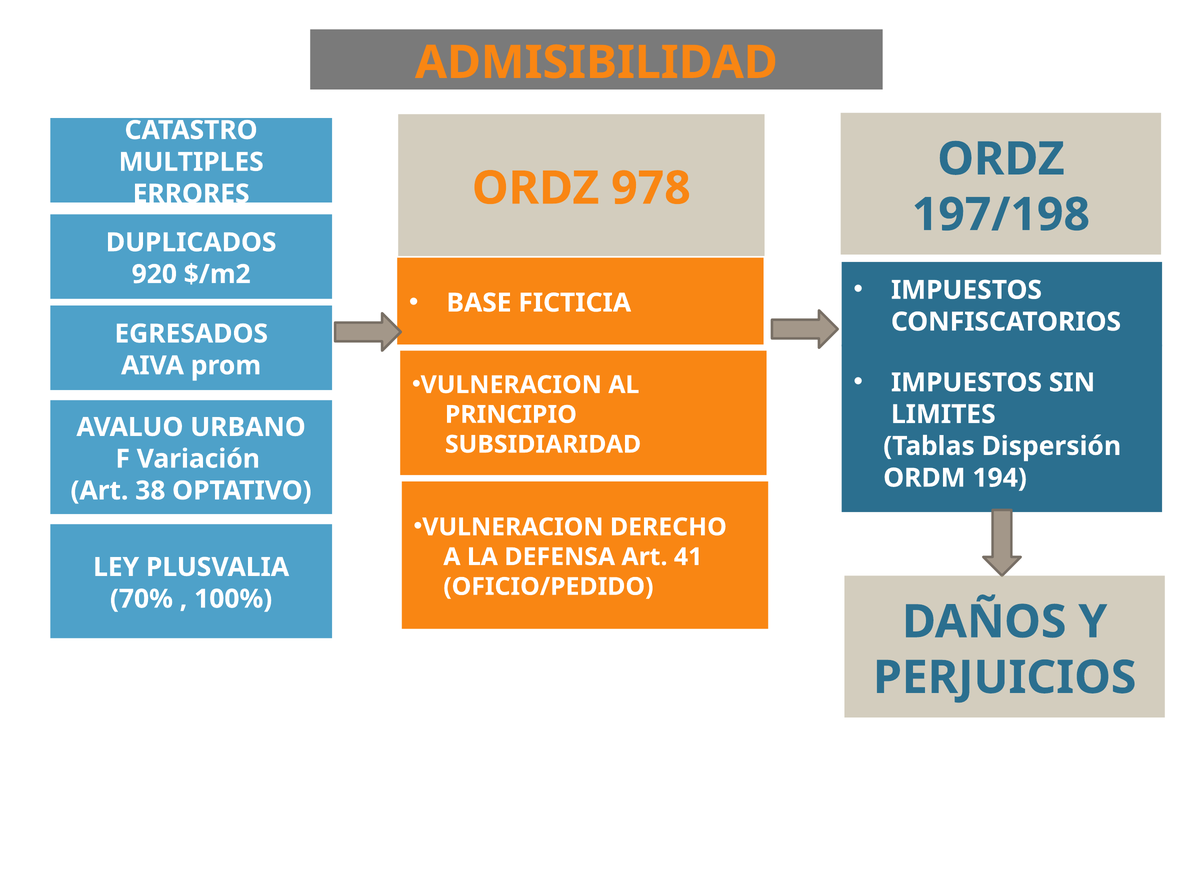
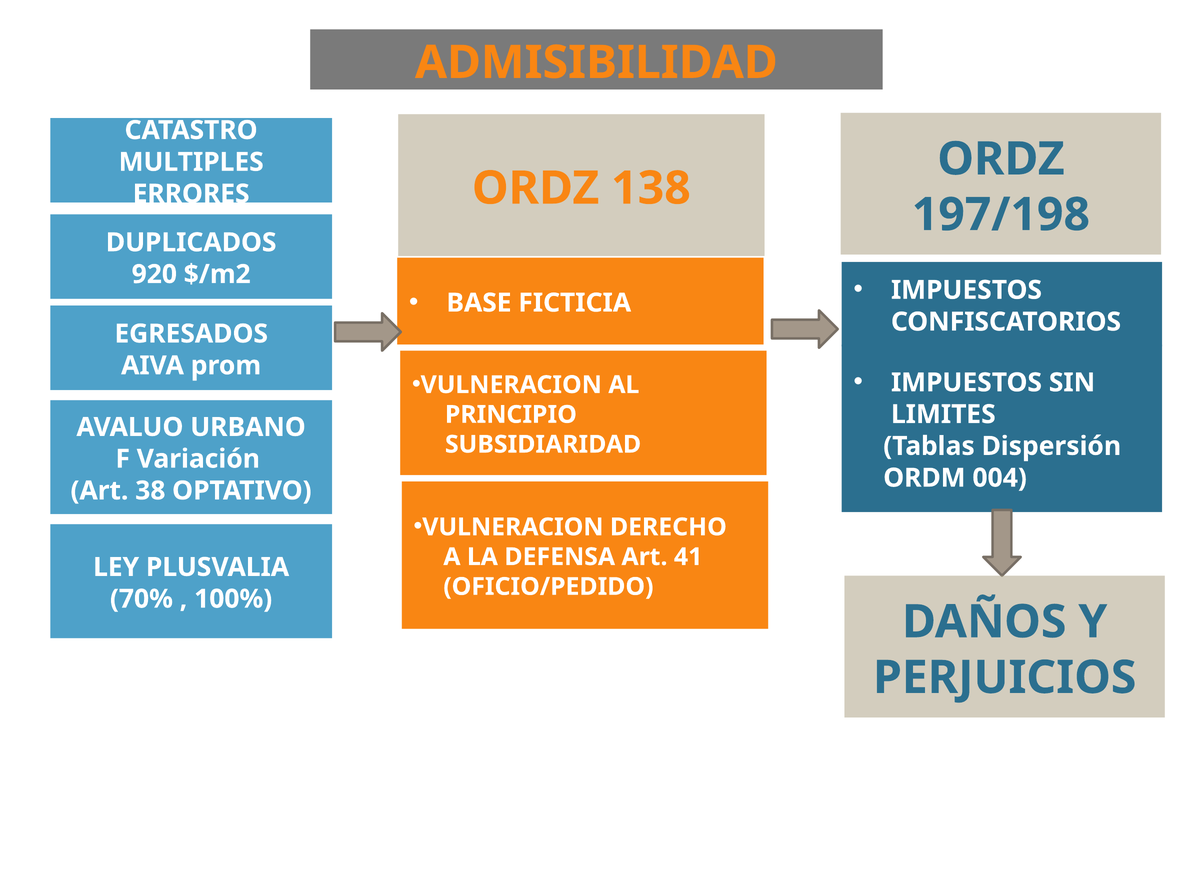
978: 978 -> 138 (651, 188)
194: 194 -> 004 (1000, 478)
